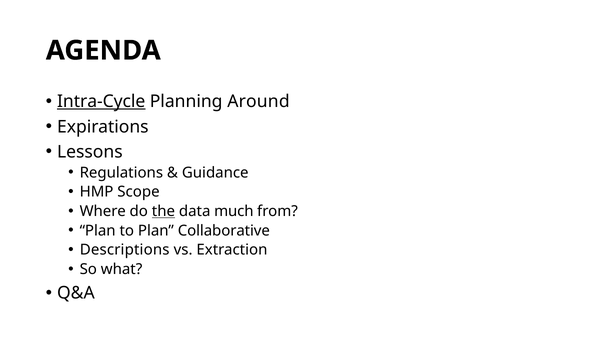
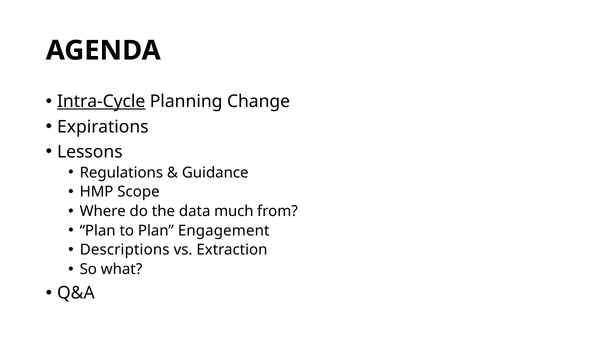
Around: Around -> Change (259, 102)
the underline: present -> none (163, 211)
Collaborative: Collaborative -> Engagement (224, 231)
